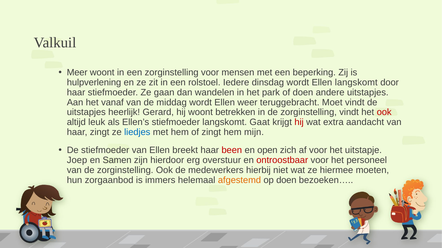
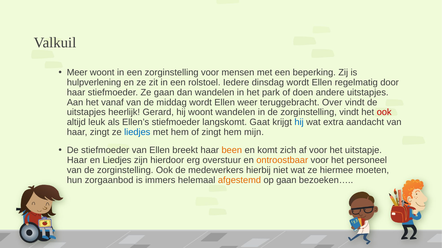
Ellen langskomt: langskomt -> regelmatig (356, 83)
Moet: Moet -> Over (332, 103)
woont betrekken: betrekken -> wandelen (235, 113)
hij colour: red -> blue (299, 122)
been colour: red -> orange (232, 151)
open: open -> komt (267, 151)
Joep: Joep -> Haar (77, 161)
en Samen: Samen -> Liedjes (117, 161)
ontroostbaar colour: red -> orange (282, 161)
op doen: doen -> gaan (286, 180)
